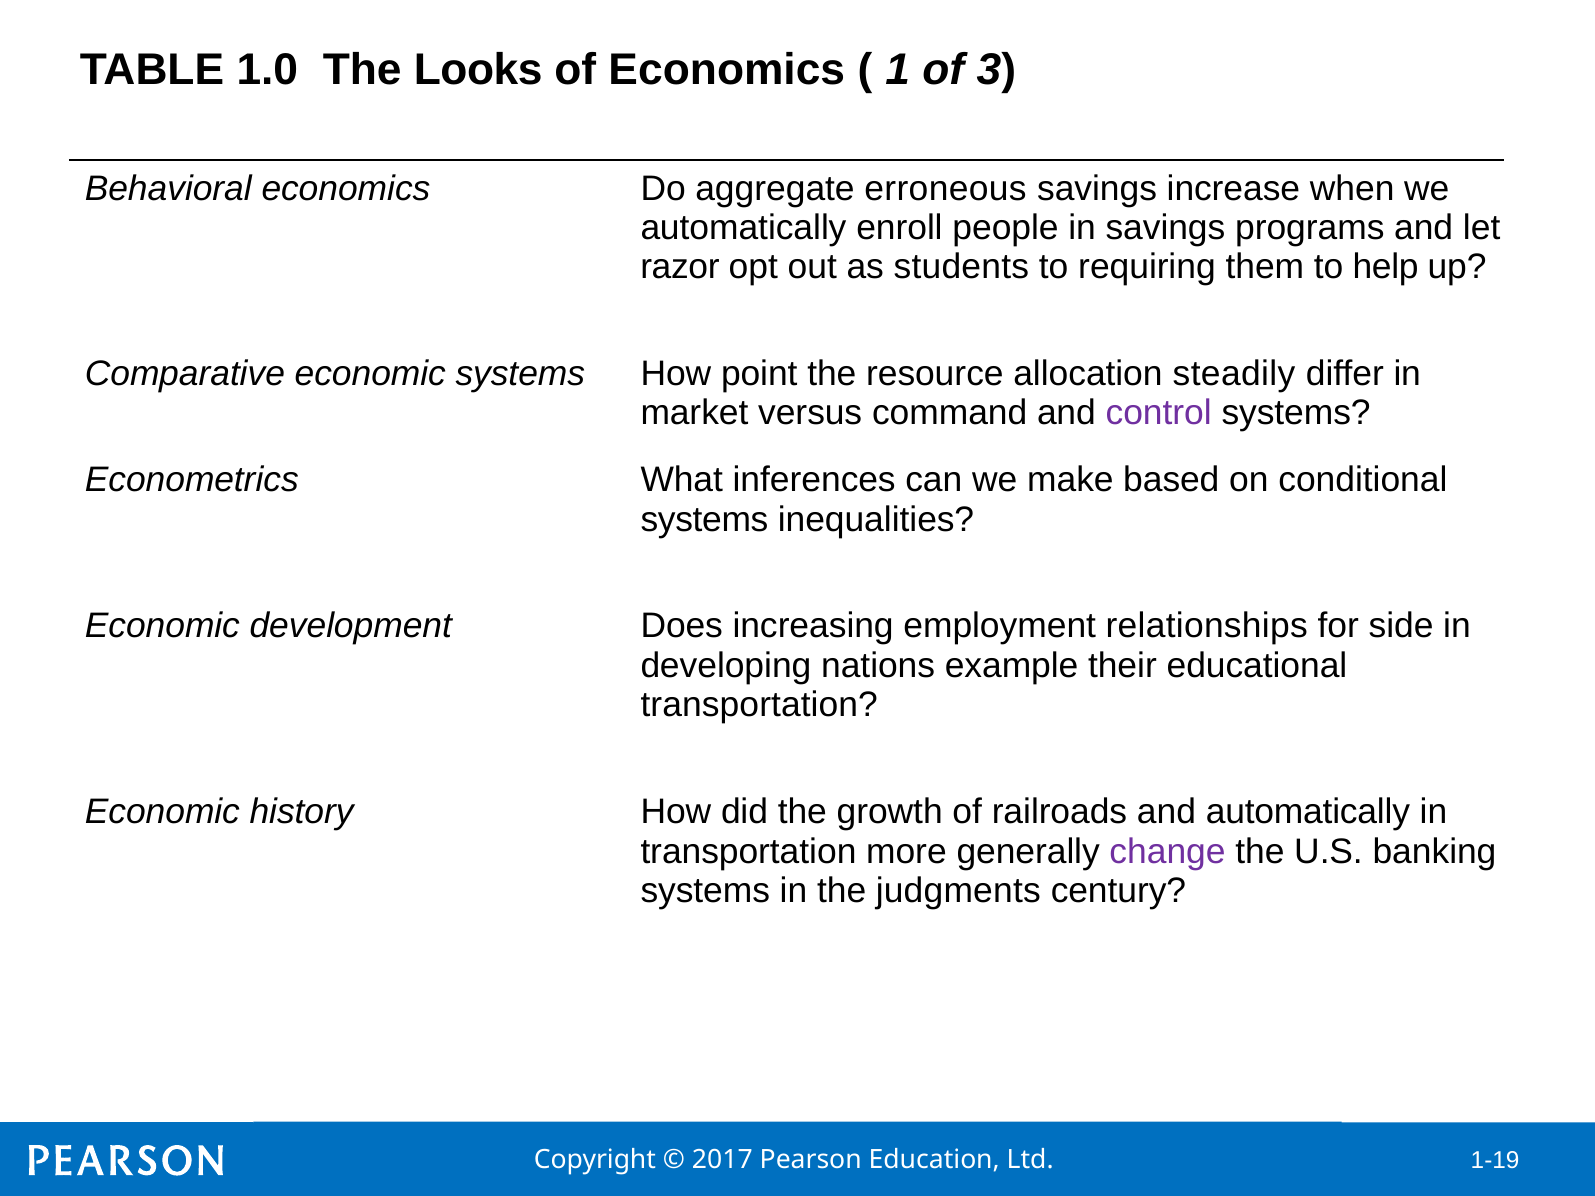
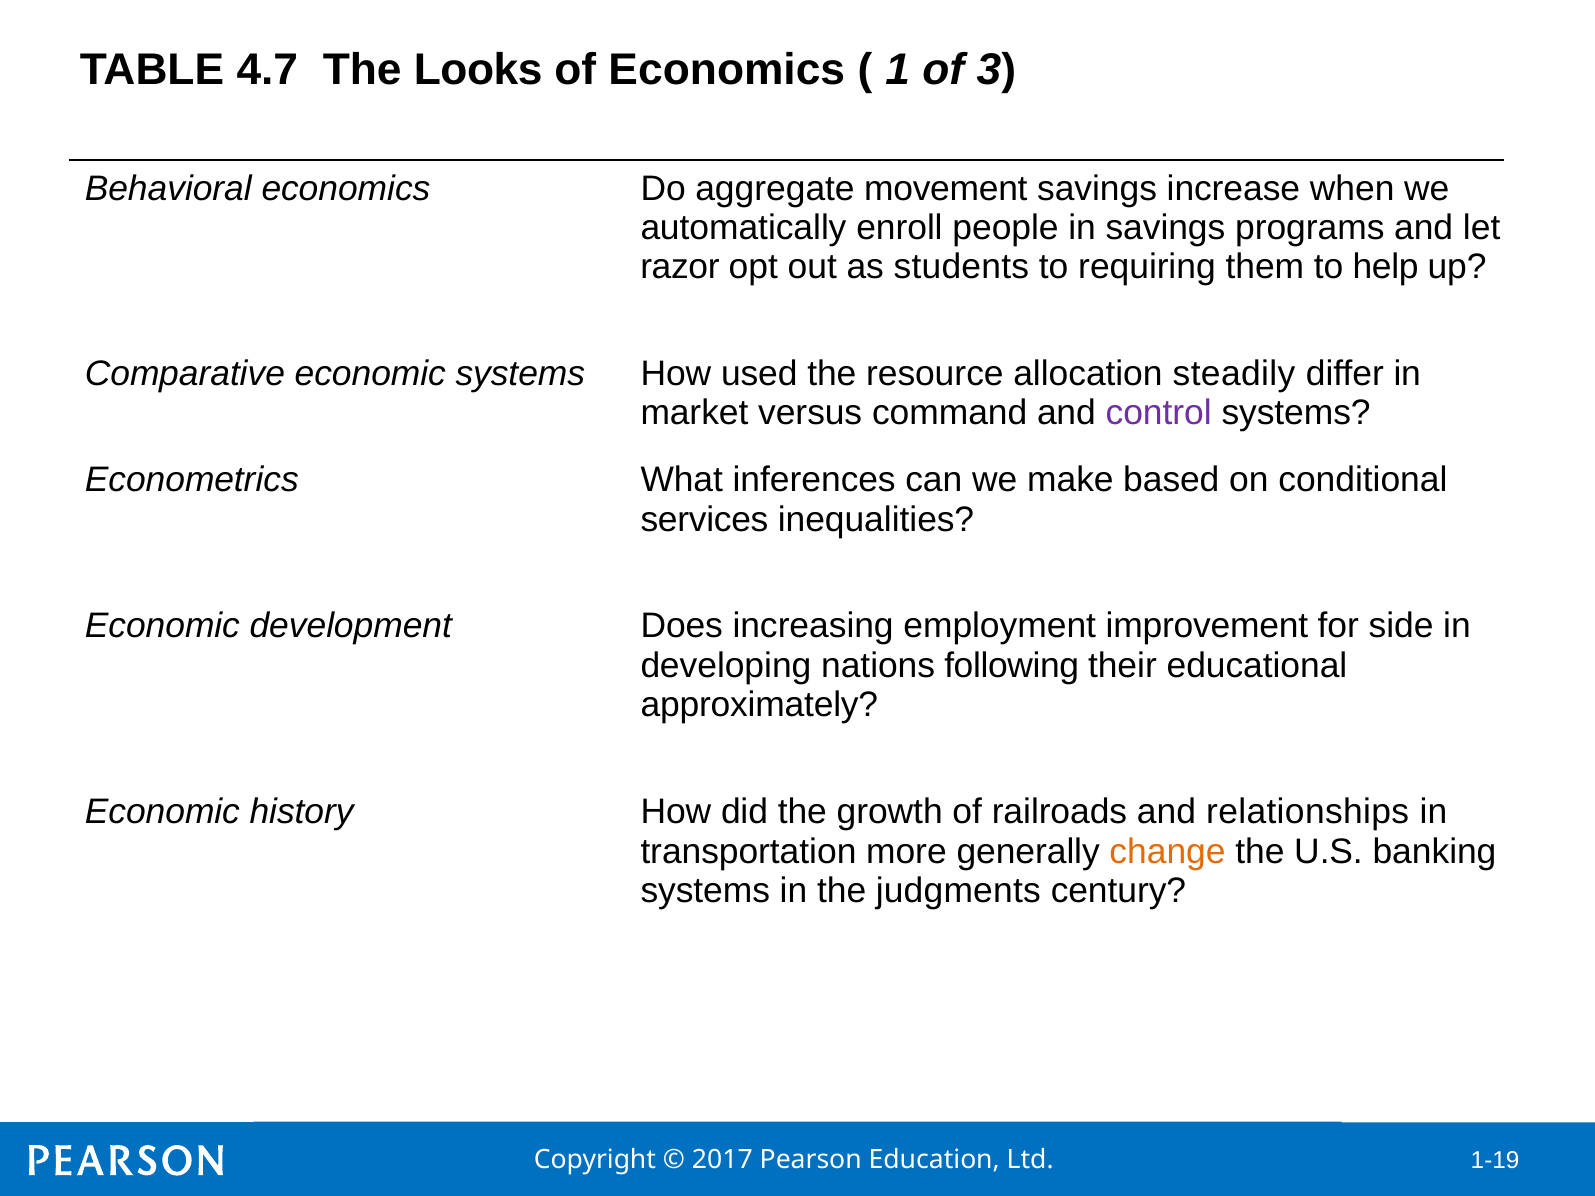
1.0: 1.0 -> 4.7 (267, 70)
erroneous: erroneous -> movement (946, 189)
point: point -> used (759, 374)
systems: systems -> services (704, 519)
relationships: relationships -> improvement (1207, 626)
example: example -> following (1012, 666)
transportation: transportation -> approximately (759, 705)
and automatically: automatically -> relationships (1308, 812)
change colour: purple -> orange (1168, 852)
